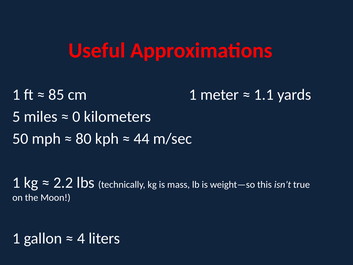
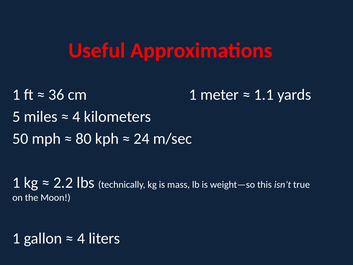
85: 85 -> 36 (56, 95)
0: 0 -> 4 (76, 117)
44: 44 -> 24 (142, 139)
